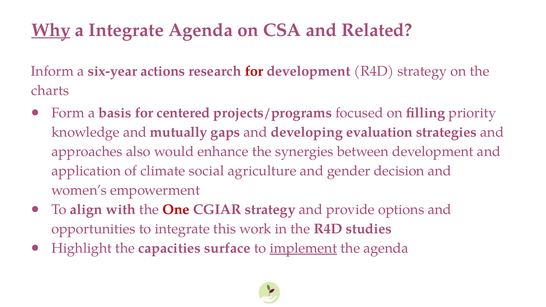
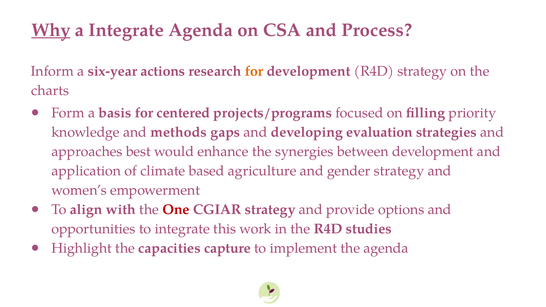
Related: Related -> Process (377, 30)
for colour: red -> orange (254, 71)
mutually: mutually -> methods (179, 132)
also: also -> best (138, 152)
social: social -> based (207, 171)
gender decision: decision -> strategy (399, 171)
surface: surface -> capture (227, 248)
implement underline: present -> none (303, 248)
